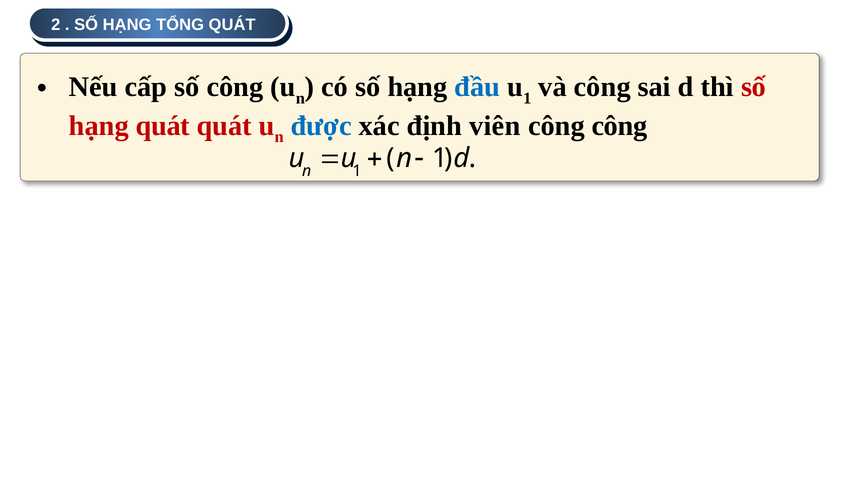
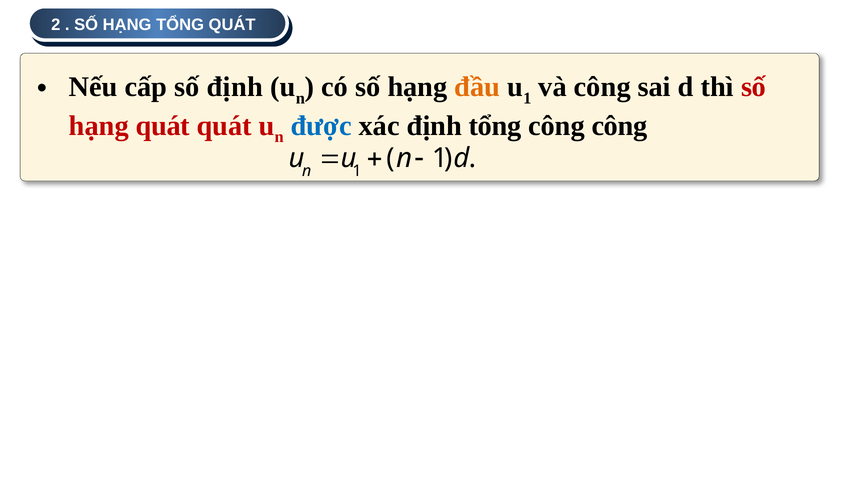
số công: công -> định (235, 87)
đầu colour: blue -> orange (477, 87)
định viên: viên -> tổng (495, 126)
